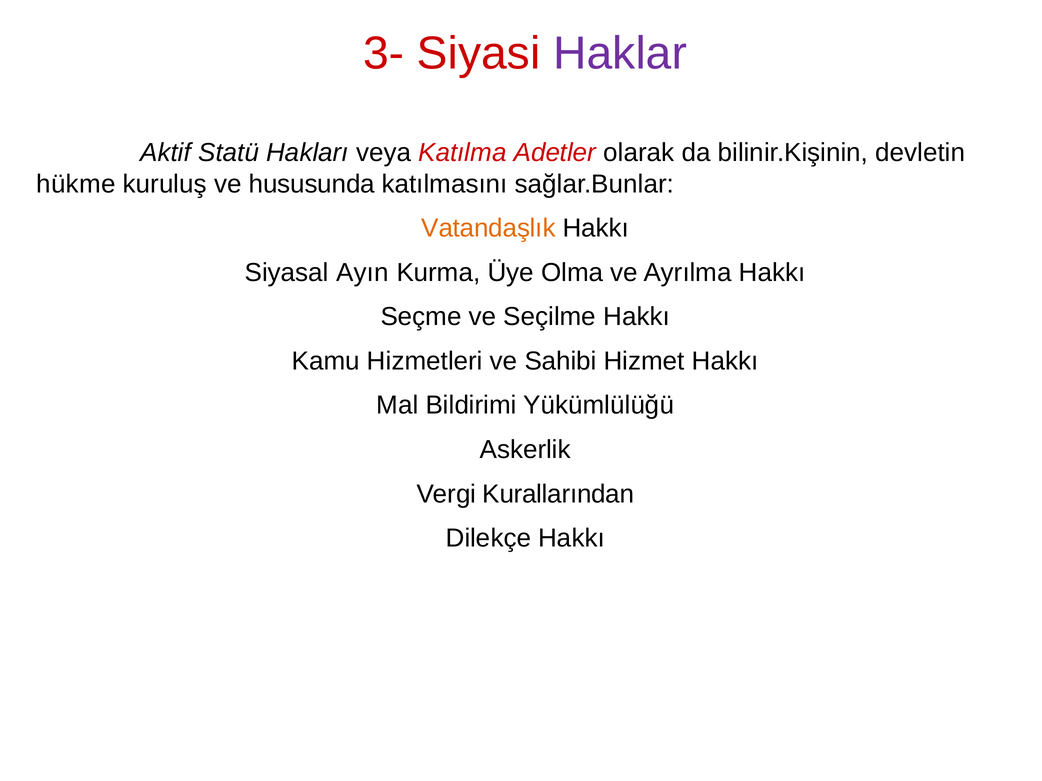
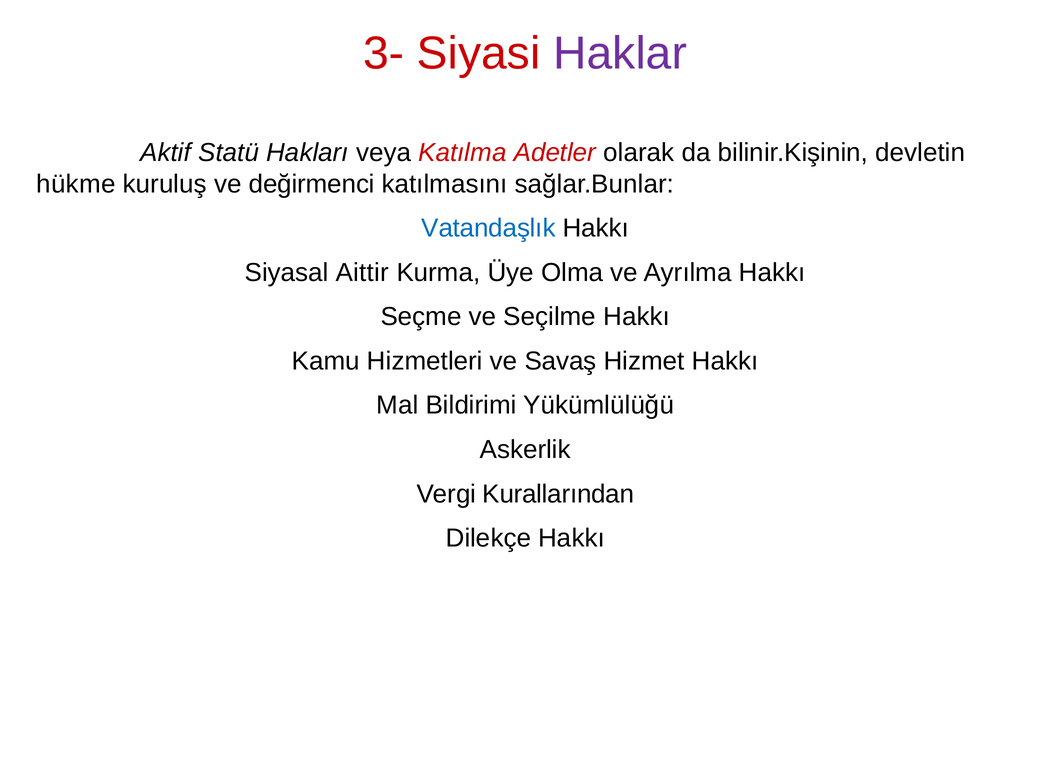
hususunda: hususunda -> değirmenci (312, 184)
Vatandaşlık colour: orange -> blue (488, 228)
Ayın: Ayın -> Aittir (362, 273)
Sahibi: Sahibi -> Savaş (561, 361)
